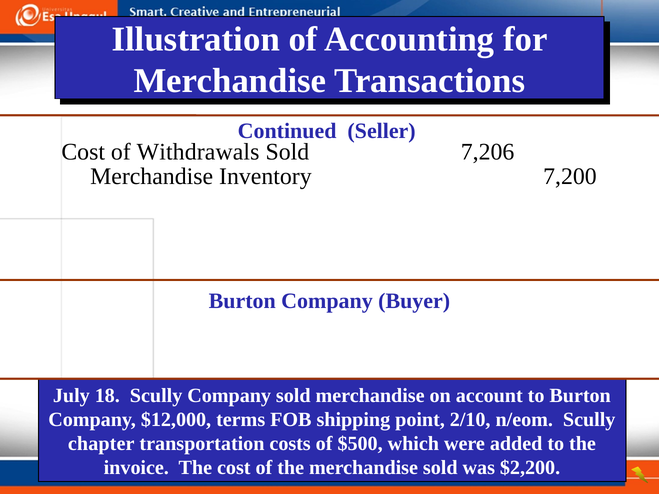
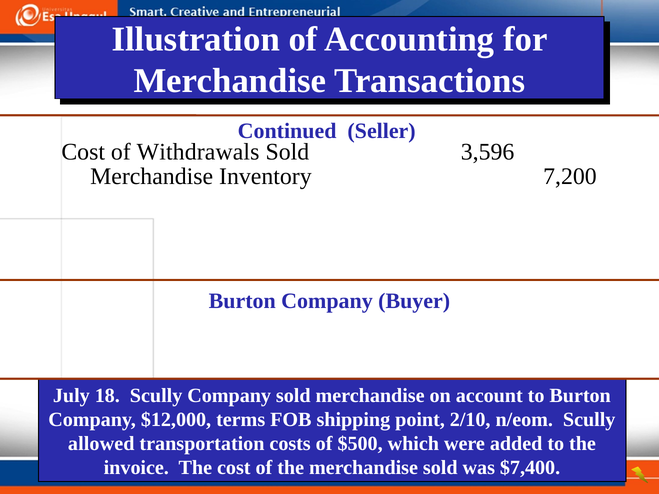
7,206: 7,206 -> 3,596 (488, 152)
chapter: chapter -> allowed (101, 444)
$2,200: $2,200 -> $7,400 (530, 468)
